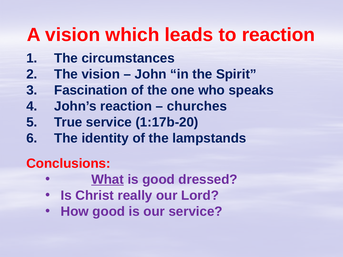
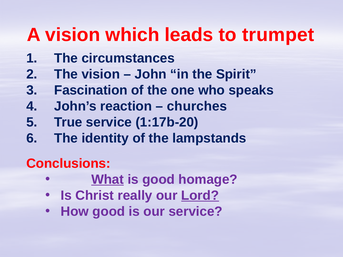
to reaction: reaction -> trumpet (278, 35)
dressed: dressed -> homage (208, 180)
Lord underline: none -> present (200, 196)
